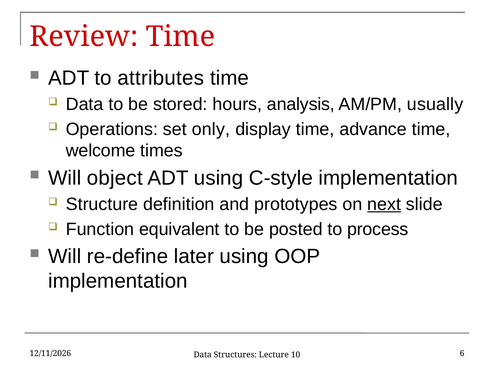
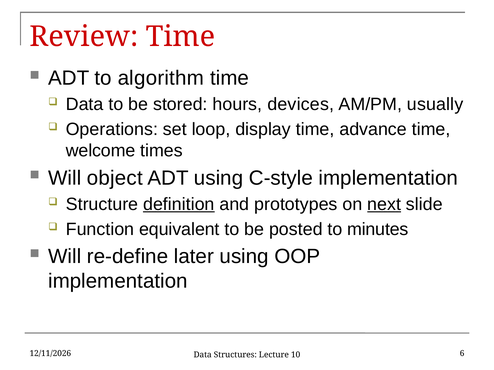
attributes: attributes -> algorithm (161, 78)
analysis: analysis -> devices (301, 104)
only: only -> loop (211, 129)
definition underline: none -> present (179, 205)
process: process -> minutes (378, 230)
